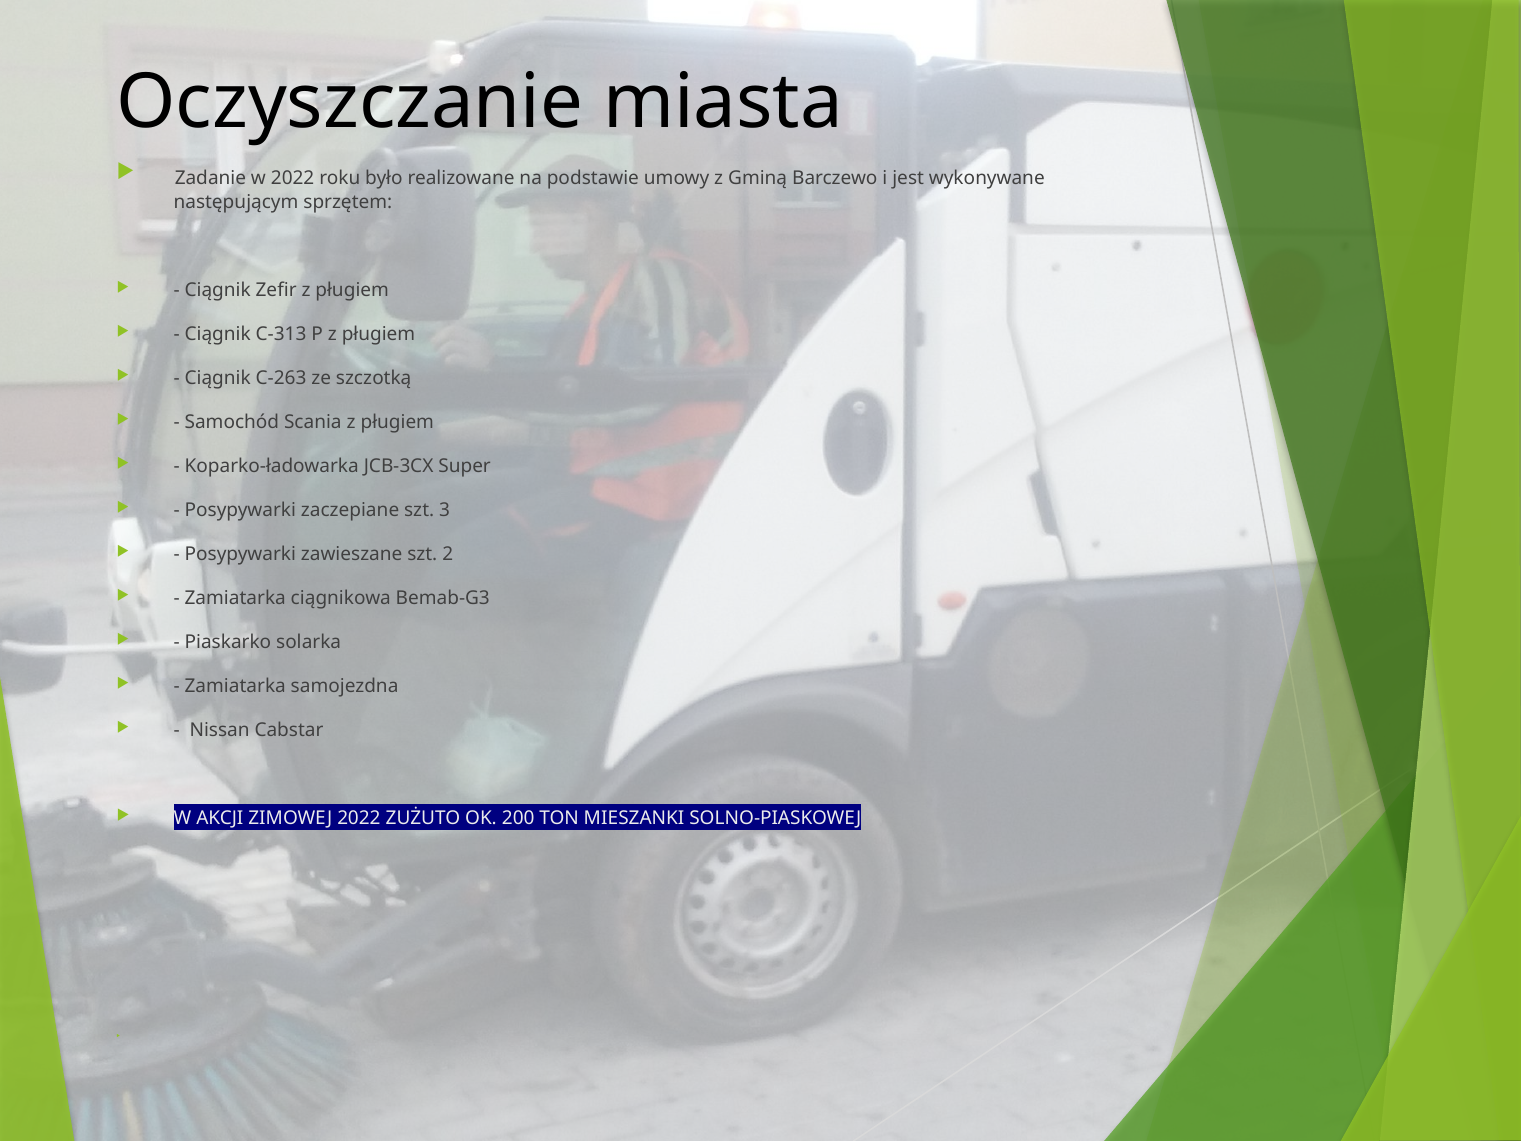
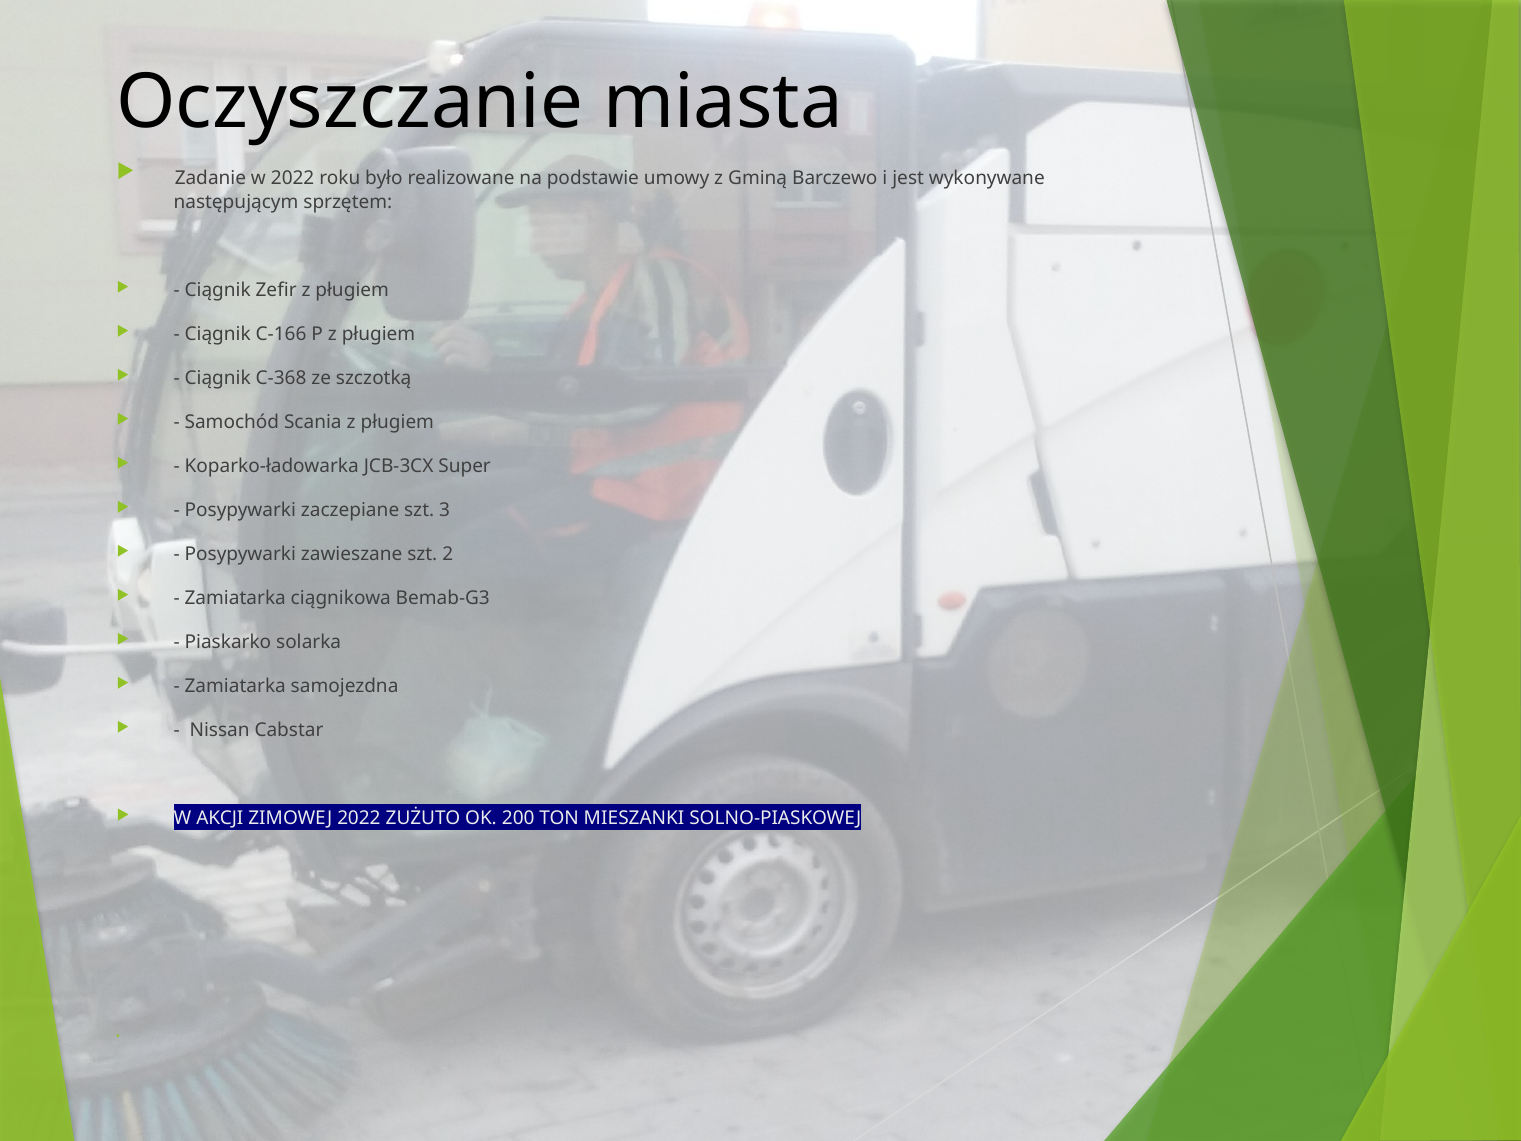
C-313: C-313 -> C-166 (281, 334)
C-263: C-263 -> C-368 (281, 378)
